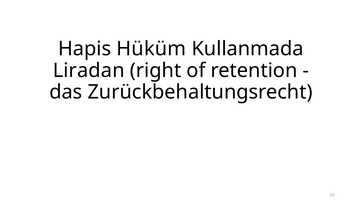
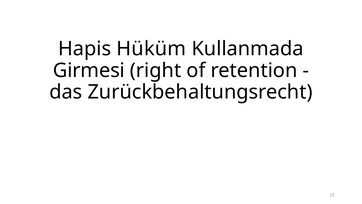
Liradan: Liradan -> Girmesi (89, 70)
